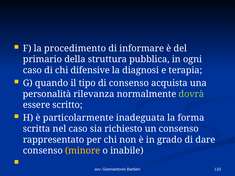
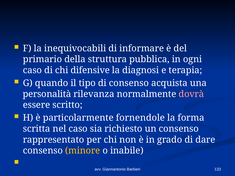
procedimento: procedimento -> inequivocabili (75, 48)
dovrà colour: light green -> pink (191, 94)
inadeguata: inadeguata -> fornendole (140, 118)
